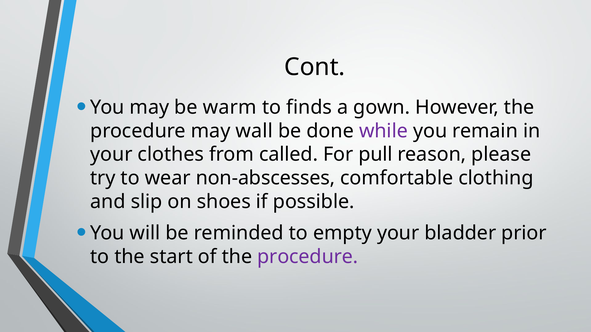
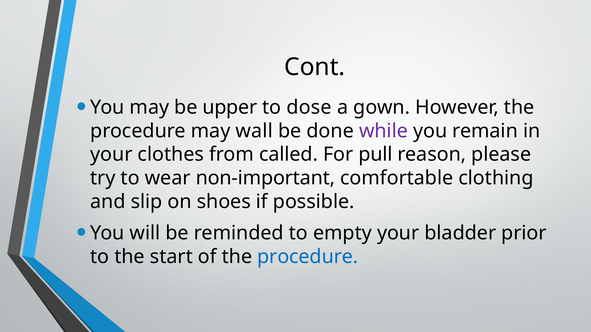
warm: warm -> upper (230, 107)
finds: finds -> dose (309, 107)
non-abscesses: non-abscesses -> non-important (265, 178)
procedure colour: purple -> blue (308, 257)
